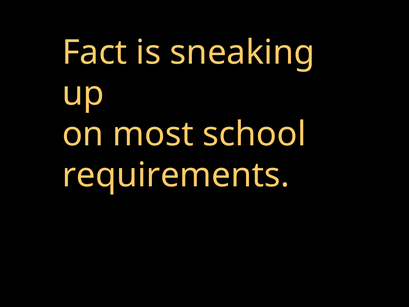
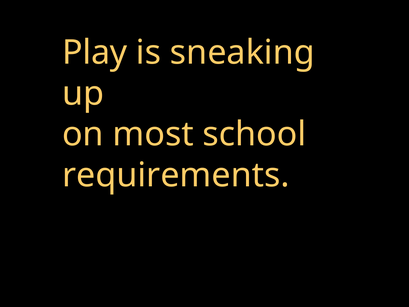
Fact: Fact -> Play (95, 52)
